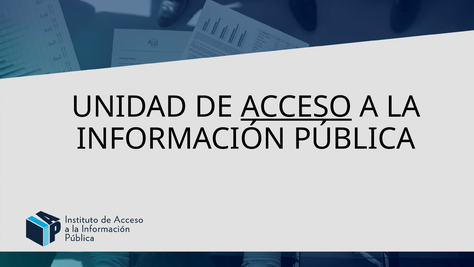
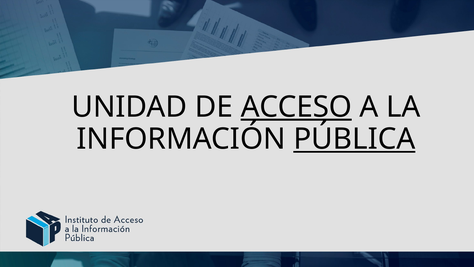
PÚBLICA underline: none -> present (354, 139)
